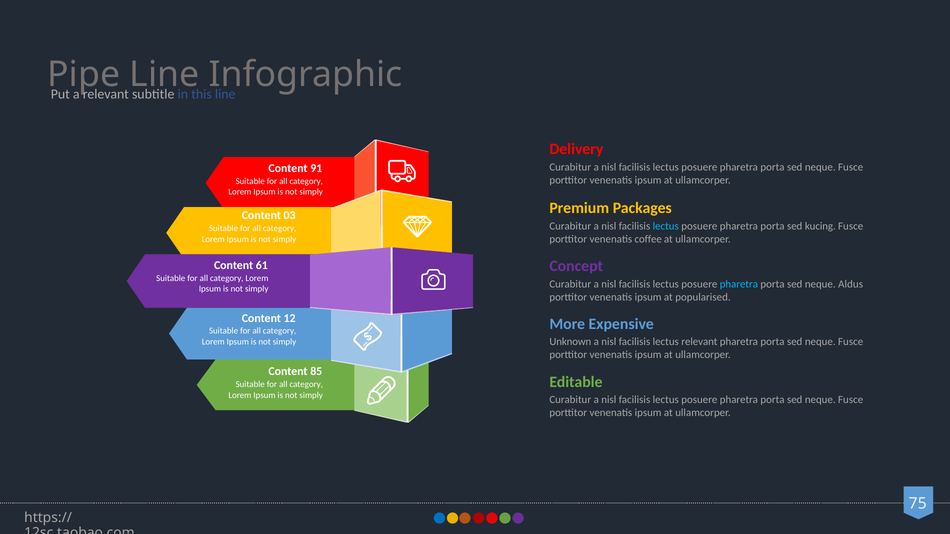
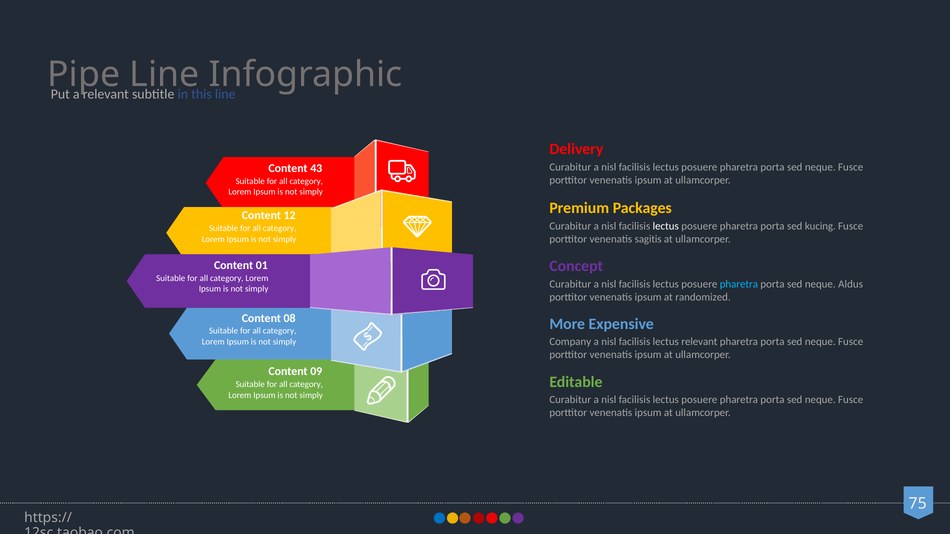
91: 91 -> 43 (316, 169)
03: 03 -> 12 (290, 216)
lectus colour: light blue -> white (666, 226)
coffee: coffee -> sagitis (648, 239)
61: 61 -> 01 (262, 266)
popularised: popularised -> randomized (703, 297)
12: 12 -> 08 (290, 318)
Unknown: Unknown -> Company (570, 342)
85: 85 -> 09 (316, 372)
